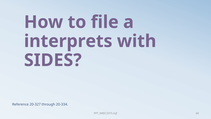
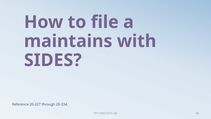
interprets: interprets -> maintains (68, 41)
